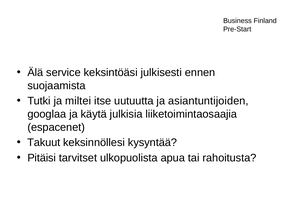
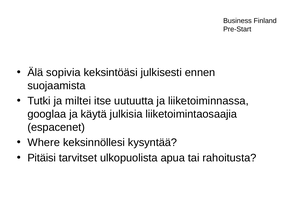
service: service -> sopivia (63, 72)
asiantuntijoiden: asiantuntijoiden -> liiketoiminnassa (208, 101)
Takuut: Takuut -> Where (44, 142)
